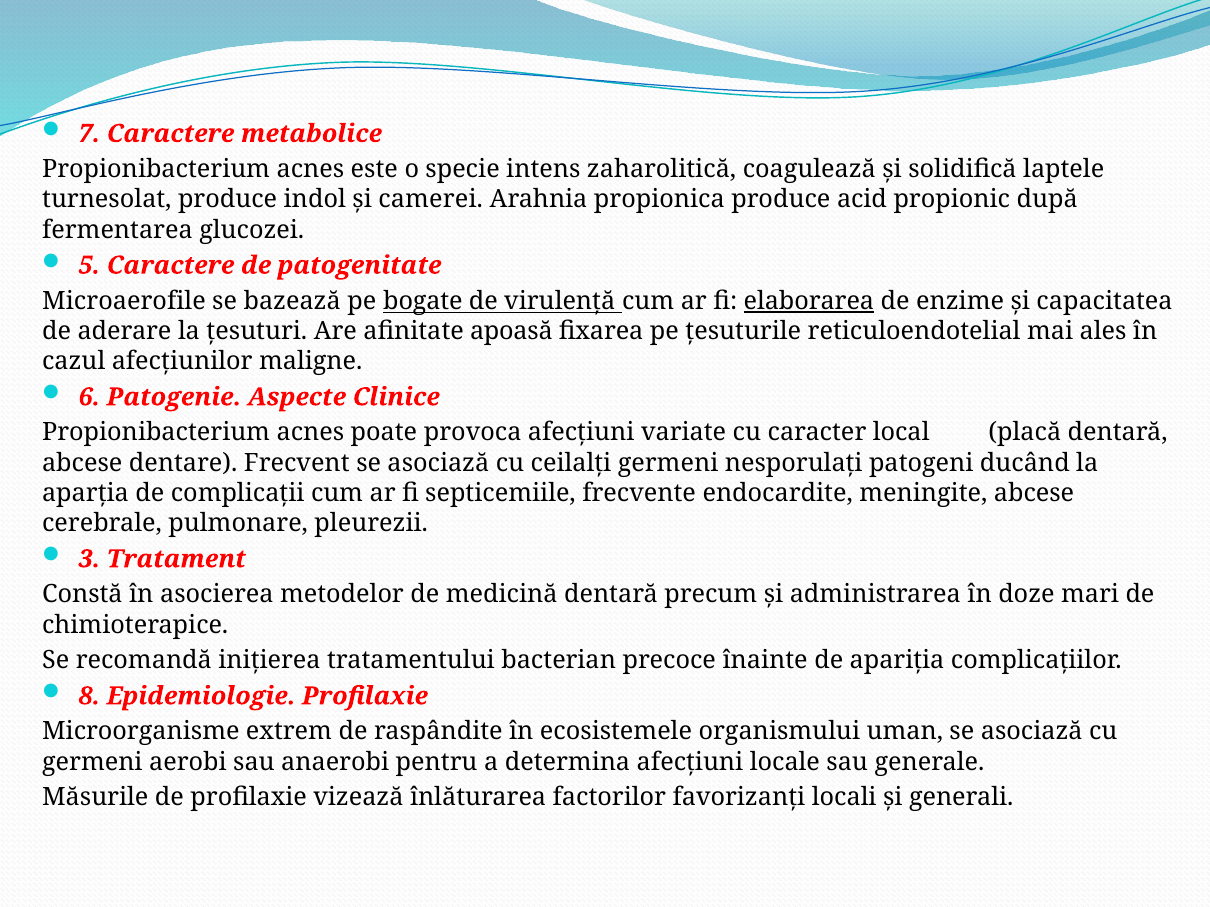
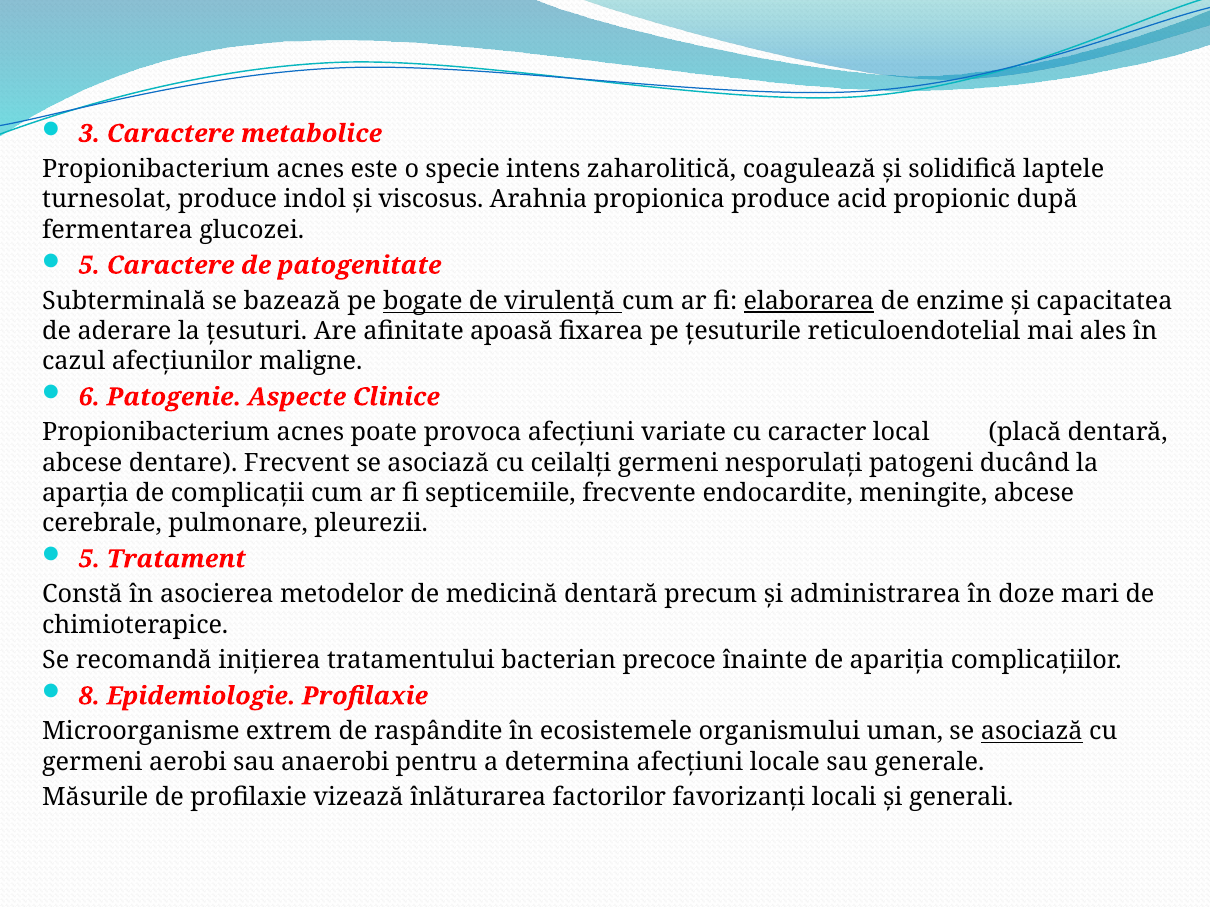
7: 7 -> 3 (89, 134)
camerei: camerei -> viscosus (431, 200)
Microaerofile: Microaerofile -> Subterminală (124, 301)
3: 3 -> 5 (89, 559)
asociază underline: none -> present (1032, 732)
